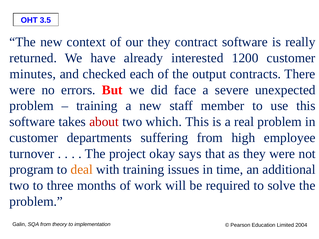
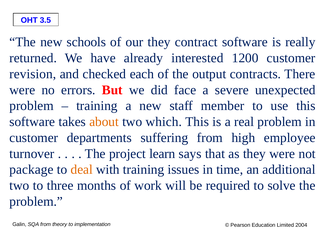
context: context -> schools (86, 42)
minutes: minutes -> revision (33, 74)
about colour: red -> orange (104, 122)
okay: okay -> learn (162, 154)
program: program -> package (31, 170)
